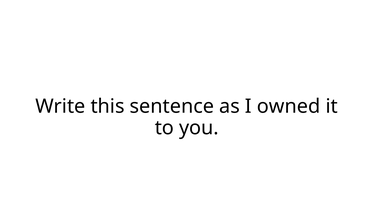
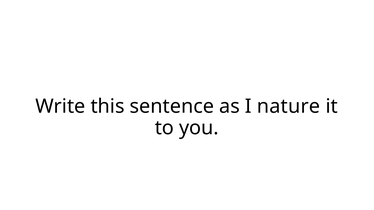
owned: owned -> nature (288, 107)
